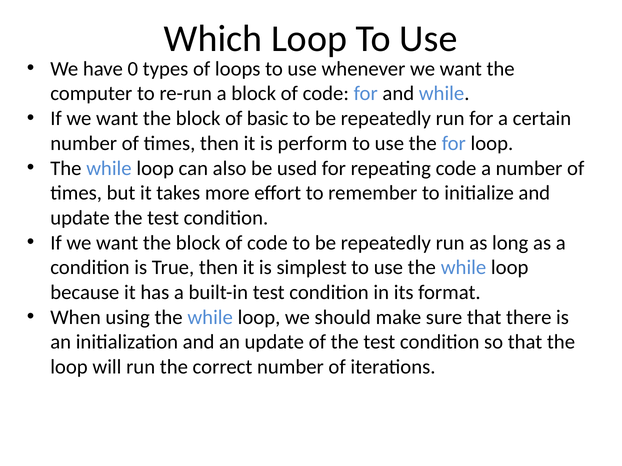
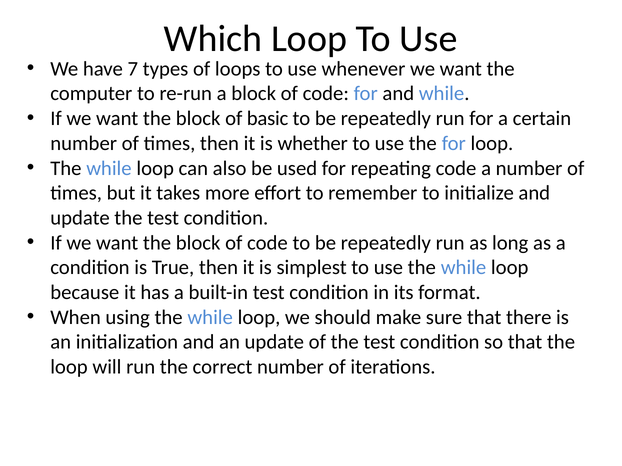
0: 0 -> 7 (133, 69)
perform: perform -> whether (313, 143)
